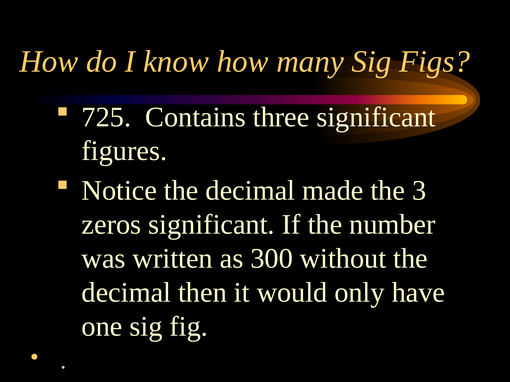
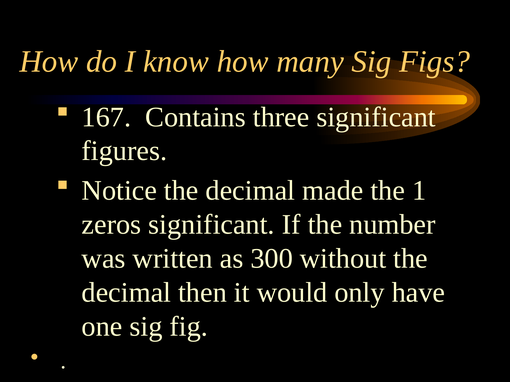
725: 725 -> 167 (106, 117)
3: 3 -> 1 (419, 191)
